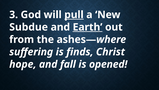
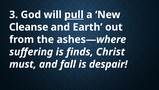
Subdue: Subdue -> Cleanse (29, 27)
Earth underline: present -> none (88, 27)
hope: hope -> must (23, 64)
opened: opened -> despair (108, 64)
